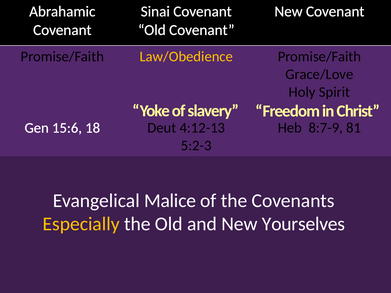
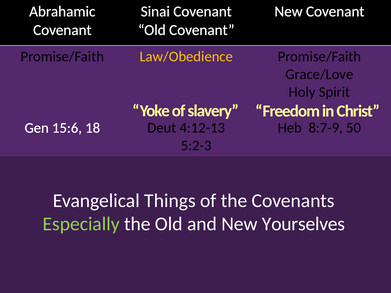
81: 81 -> 50 (354, 128)
Malice: Malice -> Things (170, 201)
Especially colour: yellow -> light green (81, 224)
